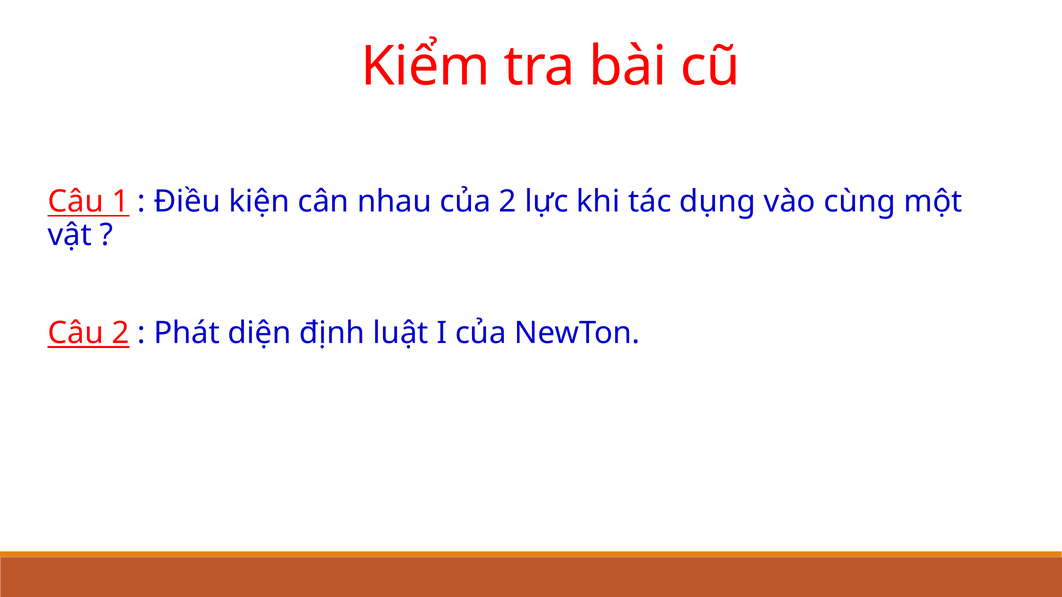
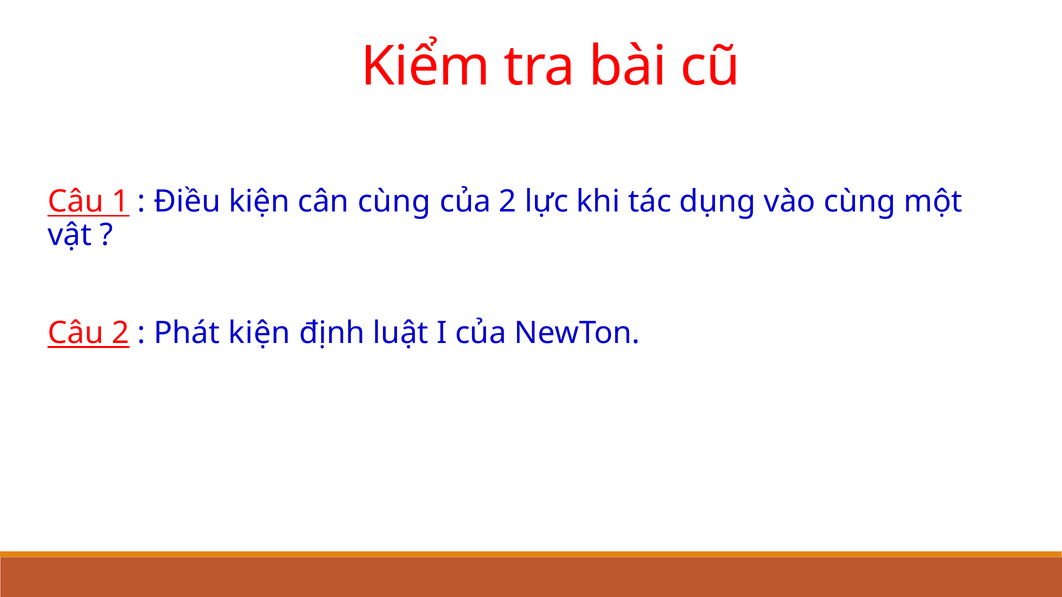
cân nhau: nhau -> cùng (394, 202)
Phát diện: diện -> kiện (260, 333)
